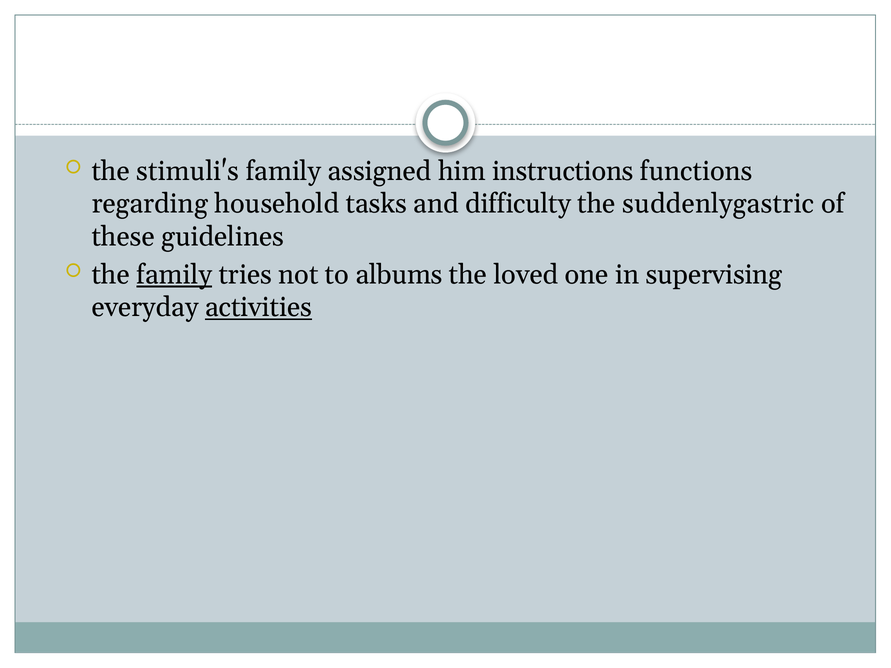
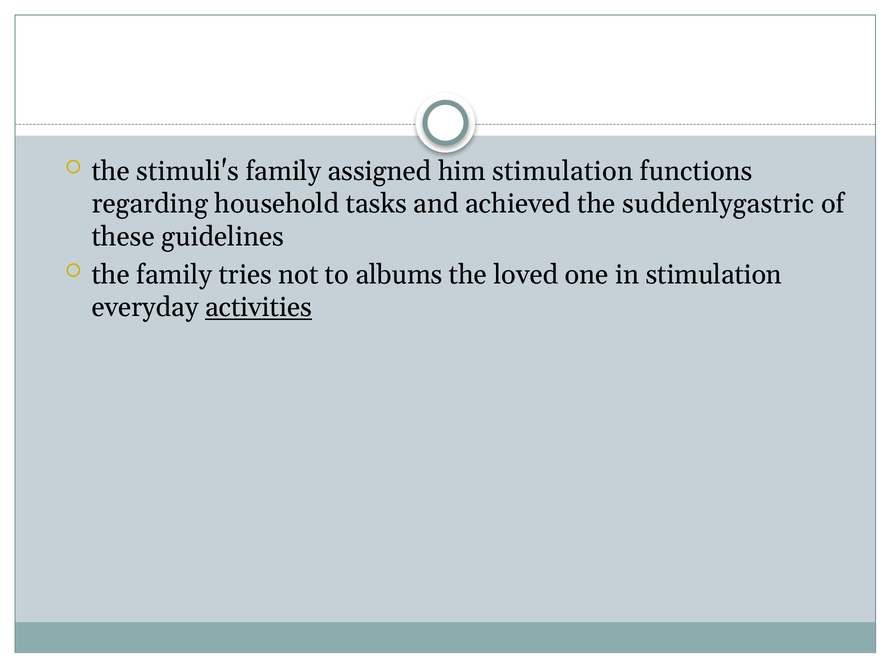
him instructions: instructions -> stimulation (563, 171)
difficulty: difficulty -> achieved (518, 204)
family underline: present -> none (174, 275)
in supervising: supervising -> stimulation (714, 275)
